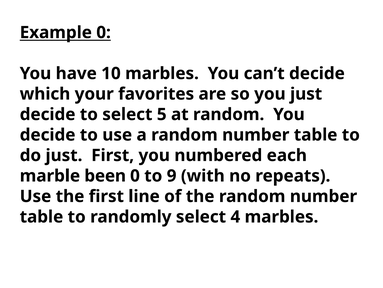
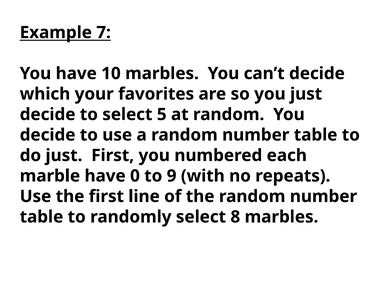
Example 0: 0 -> 7 (104, 32)
marble been: been -> have (105, 175)
4: 4 -> 8 (235, 216)
